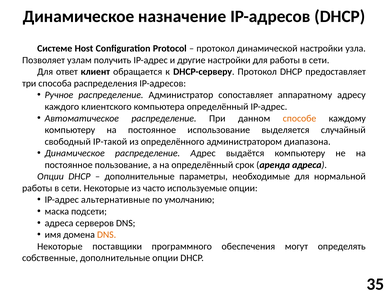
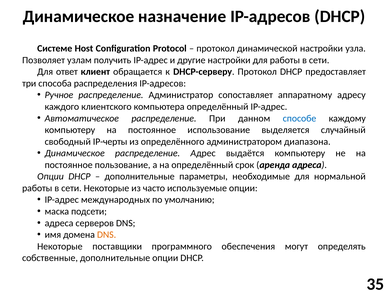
способе colour: orange -> blue (299, 118)
IP-такой: IP-такой -> IP-черты (110, 142)
альтернативные: альтернативные -> международных (116, 200)
